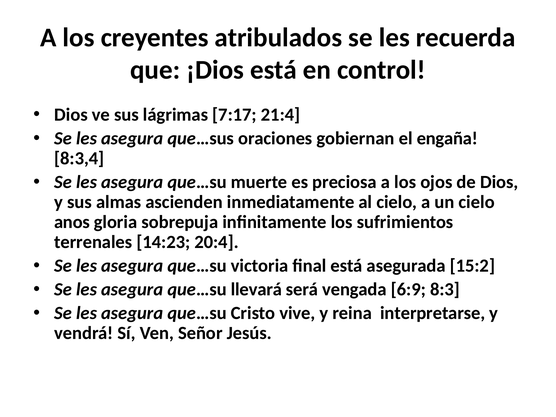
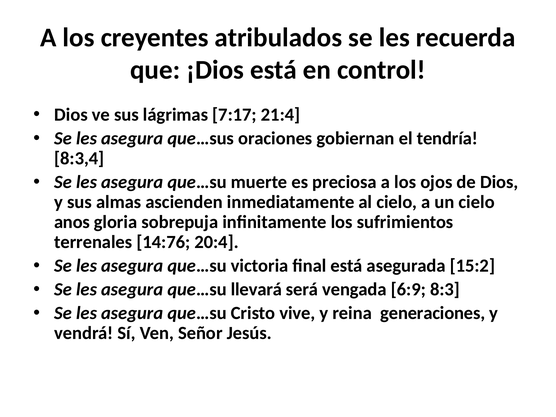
engaña: engaña -> tendría (447, 138)
14:23: 14:23 -> 14:76 (163, 242)
interpretarse: interpretarse -> generaciones (433, 313)
